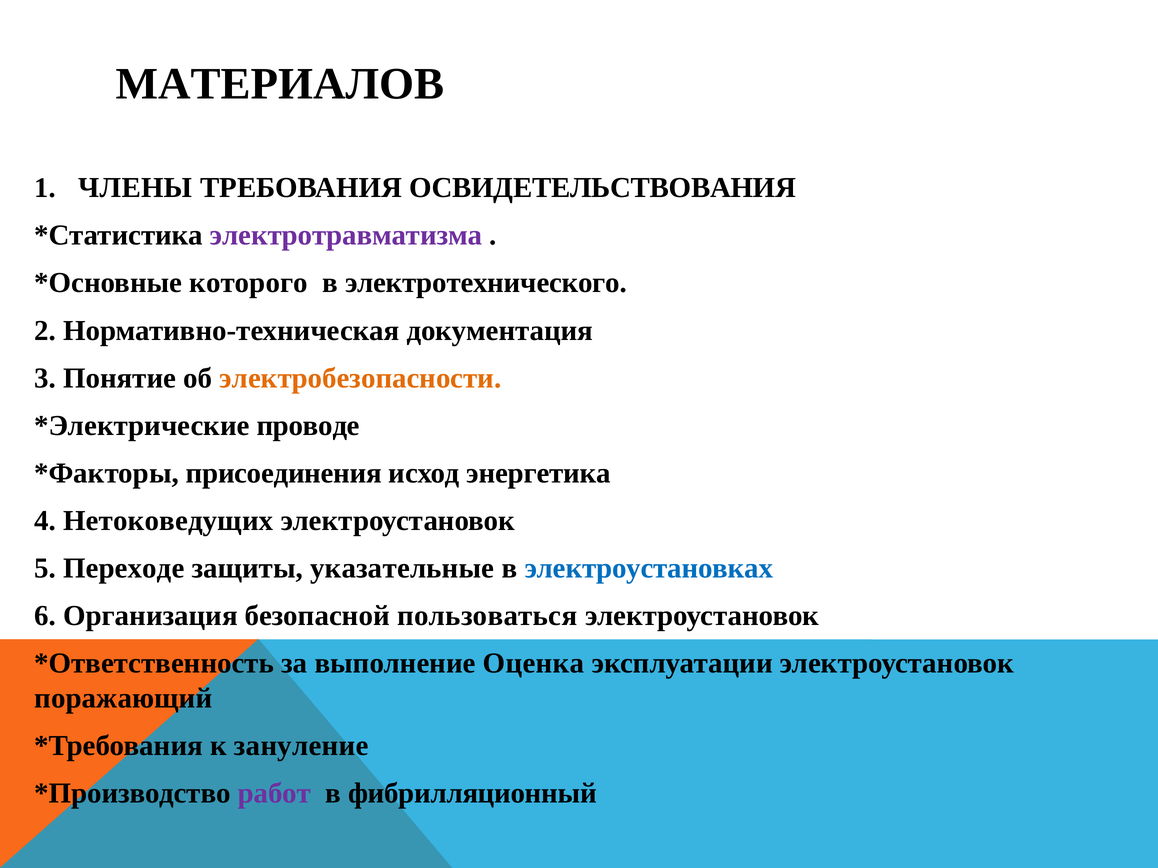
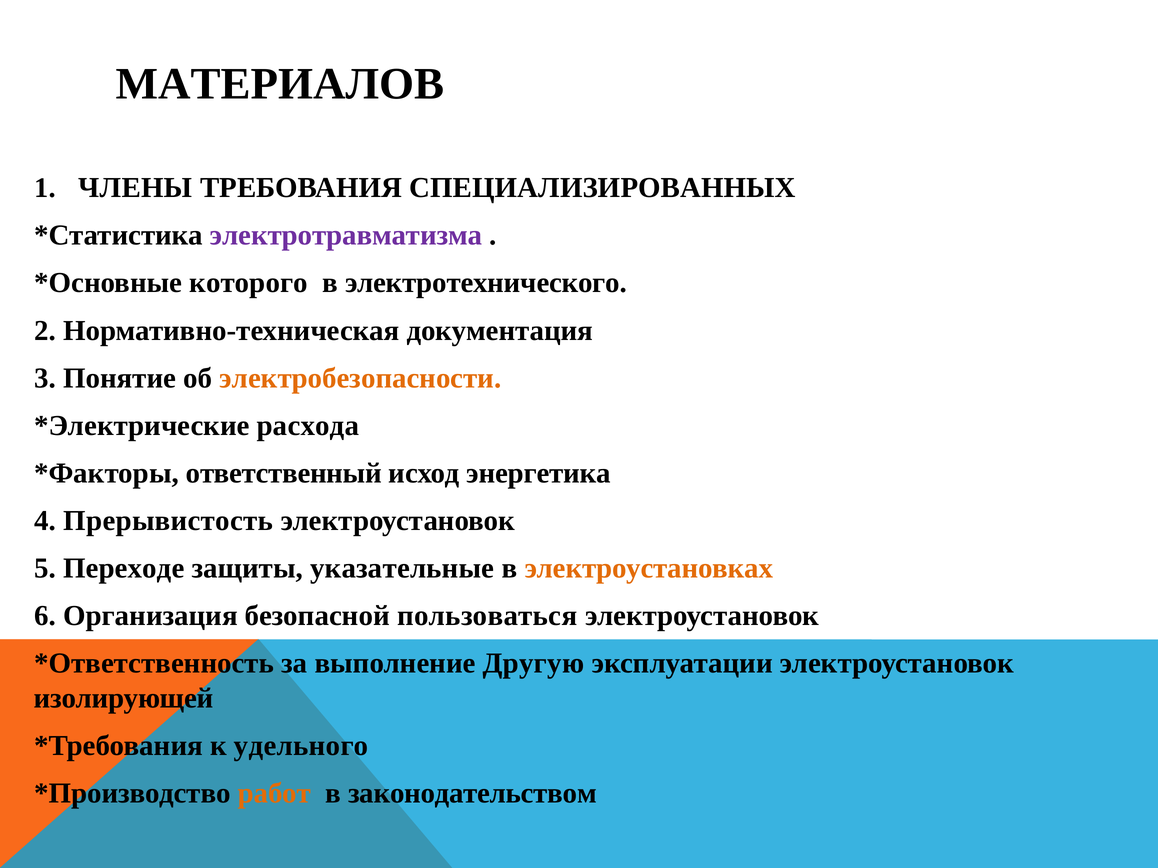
ОСВИДЕТЕЛЬСТВОВАНИЯ: ОСВИДЕТЕЛЬСТВОВАНИЯ -> СПЕЦИАЛИЗИРОВАННЫХ (603, 188)
проводе: проводе -> расхода (308, 426)
присоединения: присоединения -> ответственный (284, 473)
Нетоковедущих: Нетоковедущих -> Прерывистость (168, 521)
электроустановках colour: blue -> orange (649, 569)
Оценка: Оценка -> Другую (533, 664)
поражающий: поражающий -> изолирующей (124, 699)
зануление: зануление -> удельного (301, 746)
работ colour: purple -> orange (274, 794)
фибрилляционный: фибрилляционный -> законодательством (472, 794)
